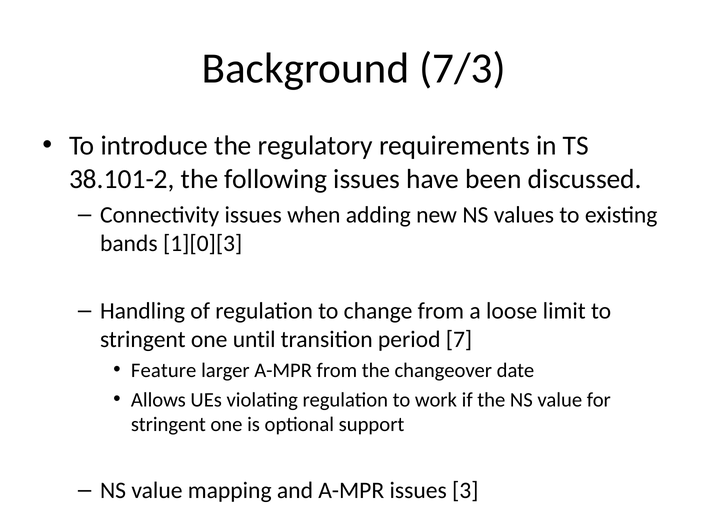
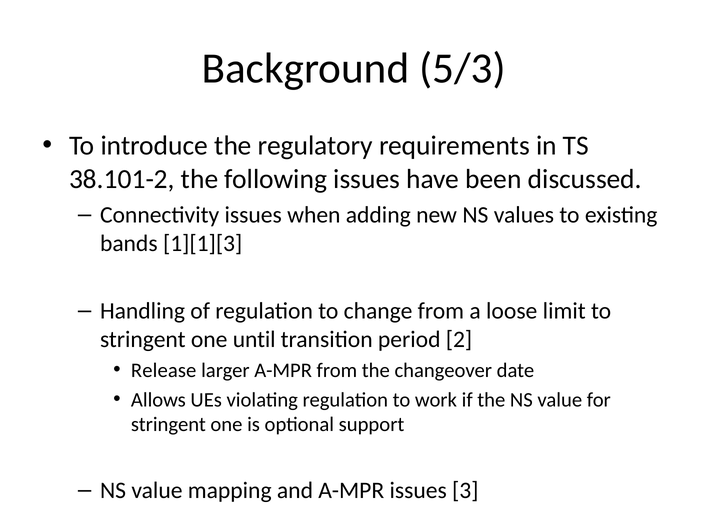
7/3: 7/3 -> 5/3 (463, 69)
1][0][3: 1][0][3 -> 1][1][3 (203, 243)
7: 7 -> 2 (459, 339)
Feature: Feature -> Release (164, 370)
